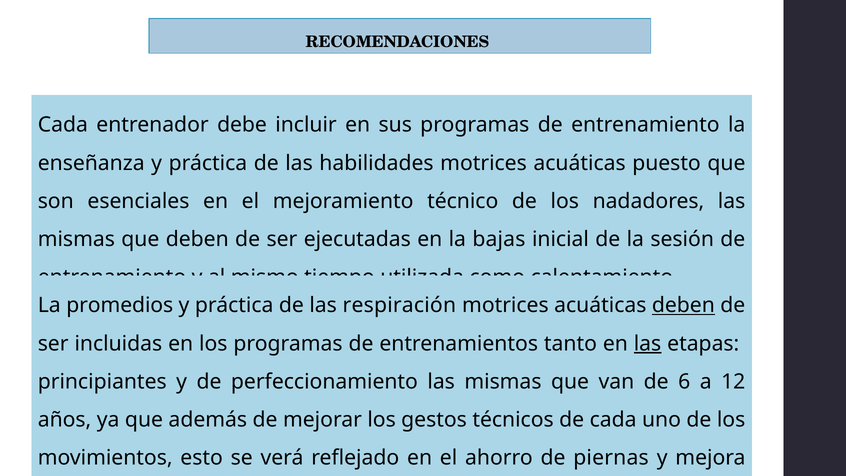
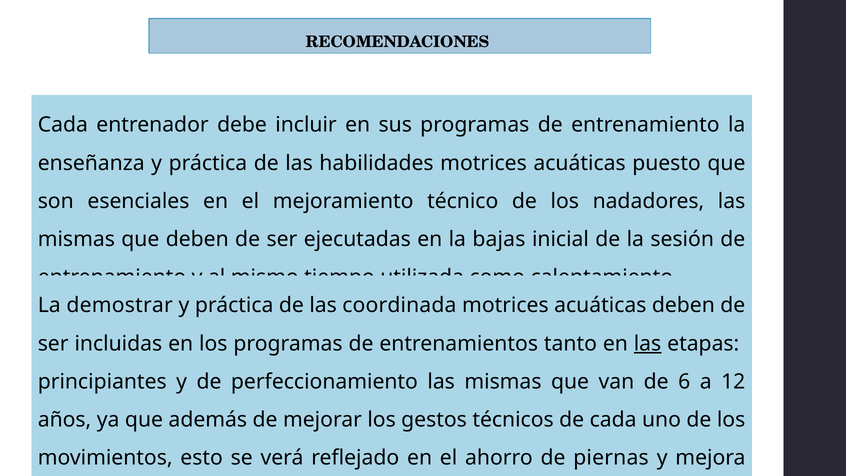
promedios: promedios -> demostrar (120, 305)
respiración: respiración -> coordinada (399, 305)
deben underline: present -> none (683, 305)
